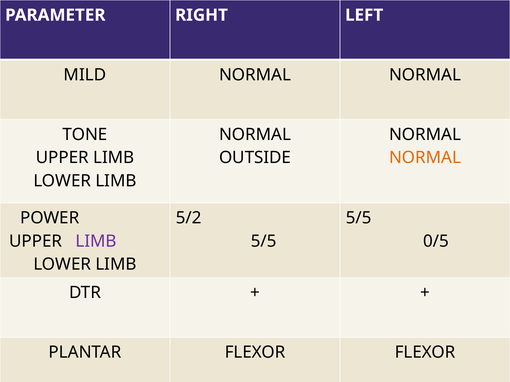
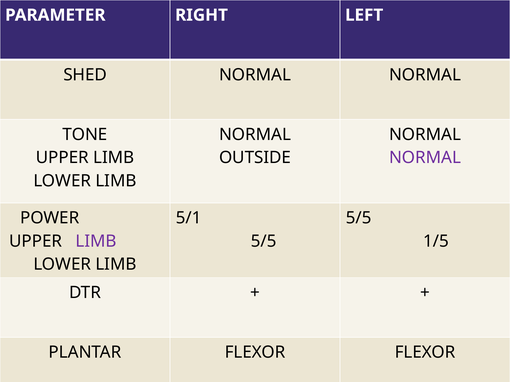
MILD: MILD -> SHED (85, 75)
NORMAL colour: orange -> purple (425, 158)
5/2: 5/2 -> 5/1 (189, 218)
0/5: 0/5 -> 1/5 (436, 241)
